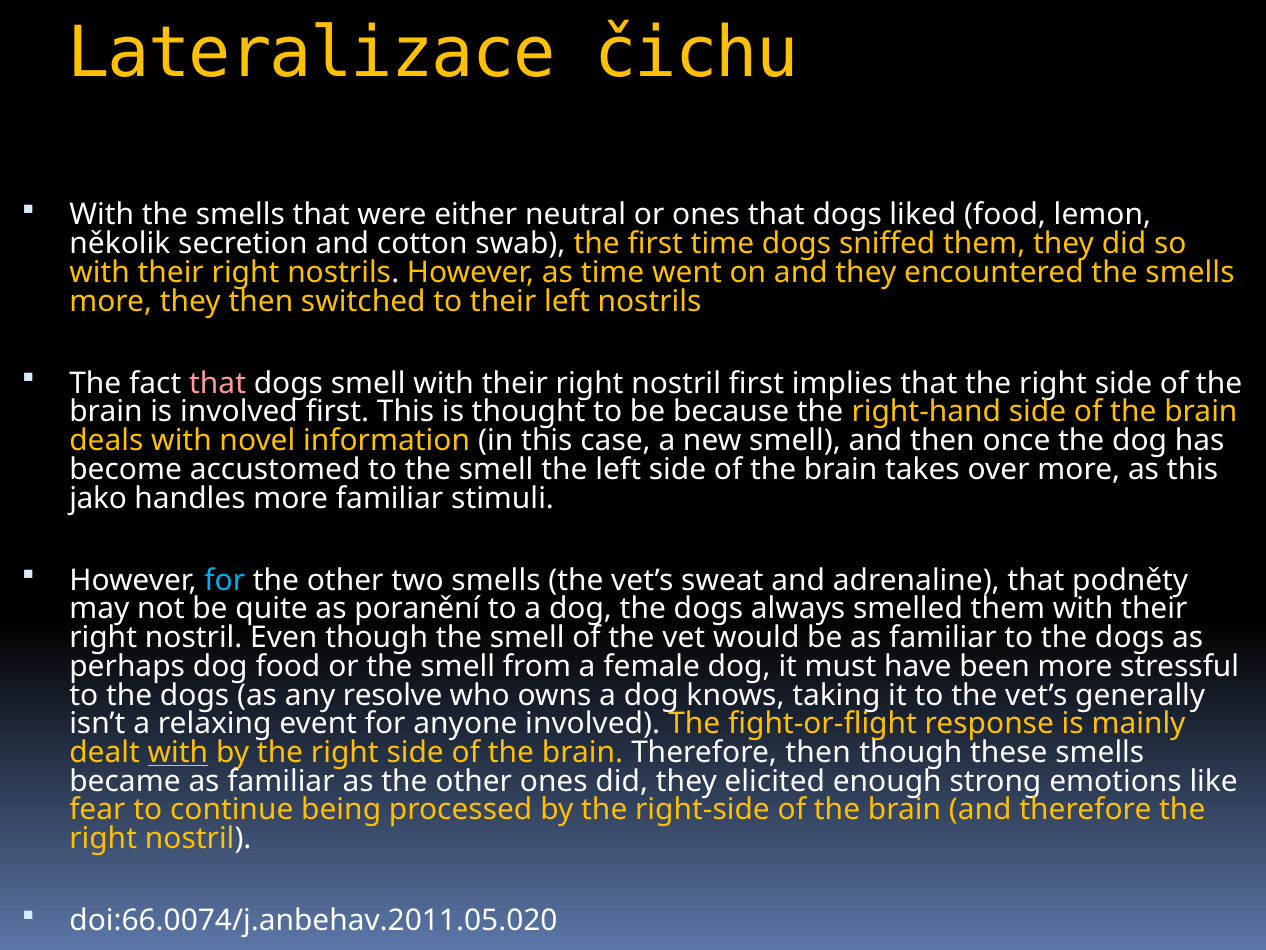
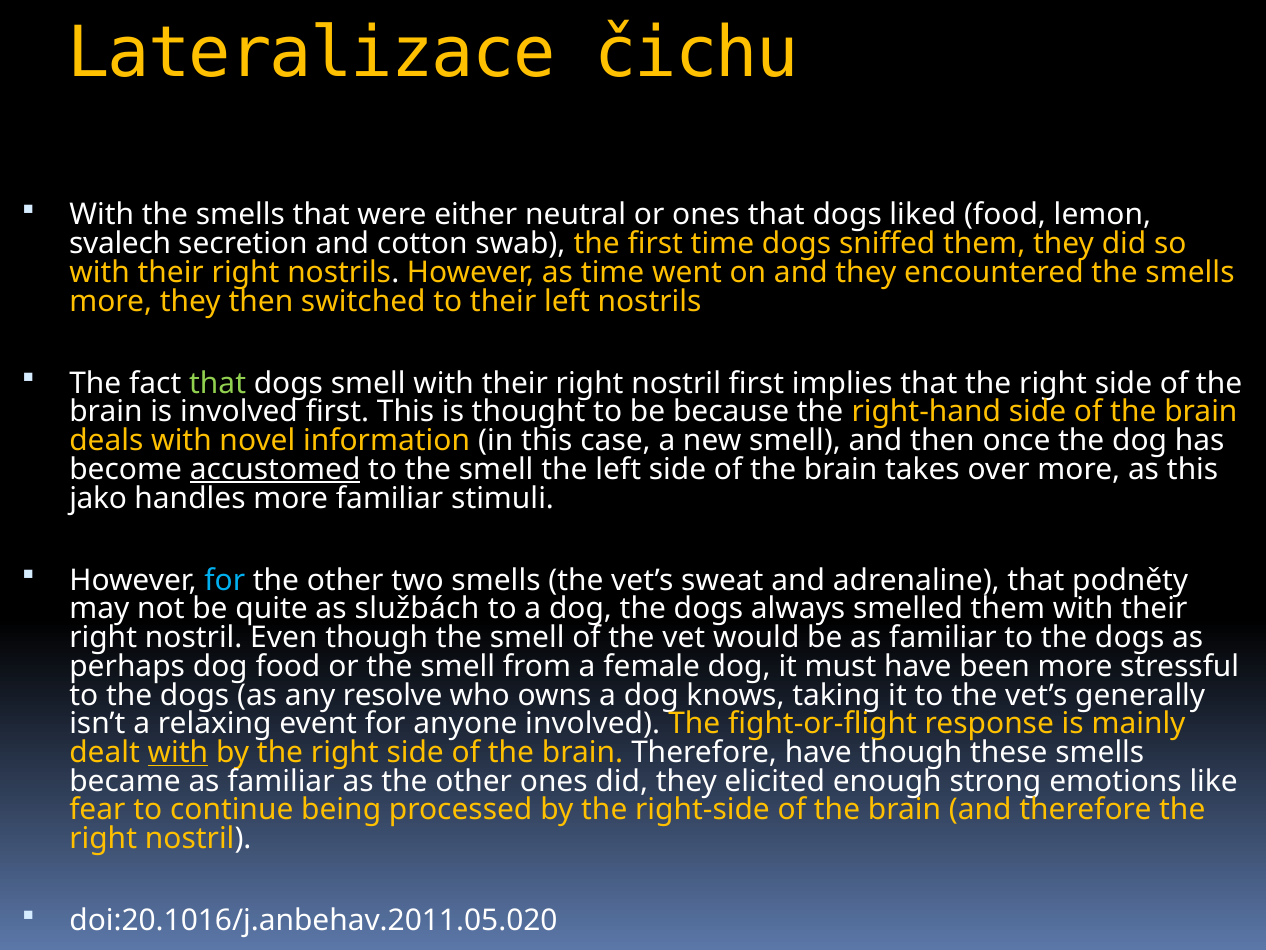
několik: několik -> svalech (120, 244)
that colour: pink -> light green (218, 383)
accustomed underline: none -> present (275, 469)
poranění: poranění -> službách (417, 609)
Therefore then: then -> have (818, 752)
doi:66.0074/j.anbehav.2011.05.020: doi:66.0074/j.anbehav.2011.05.020 -> doi:20.1016/j.anbehav.2011.05.020 (313, 920)
